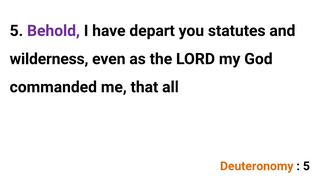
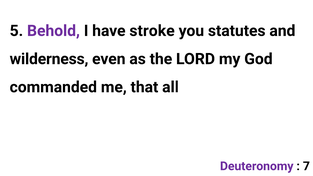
depart: depart -> stroke (152, 31)
Deuteronomy colour: orange -> purple (257, 166)
5: 5 -> 7 (306, 166)
